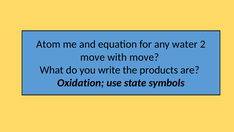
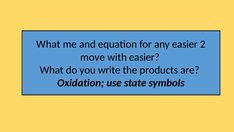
Atom: Atom -> What (48, 44)
any water: water -> easier (185, 44)
with move: move -> easier (144, 57)
